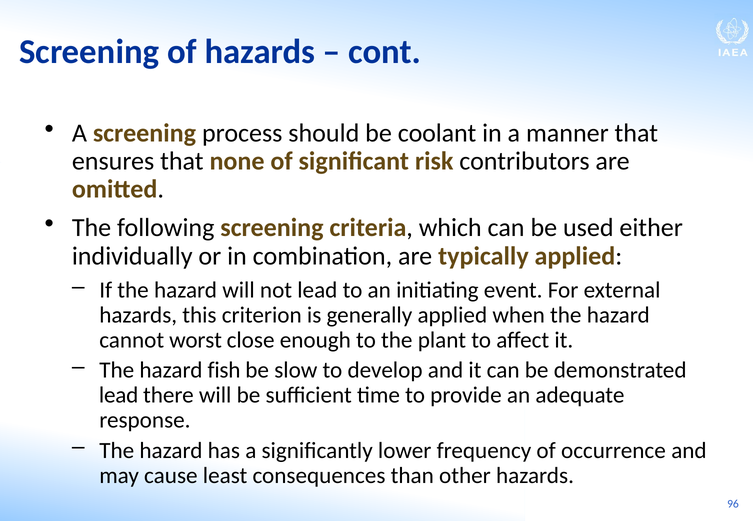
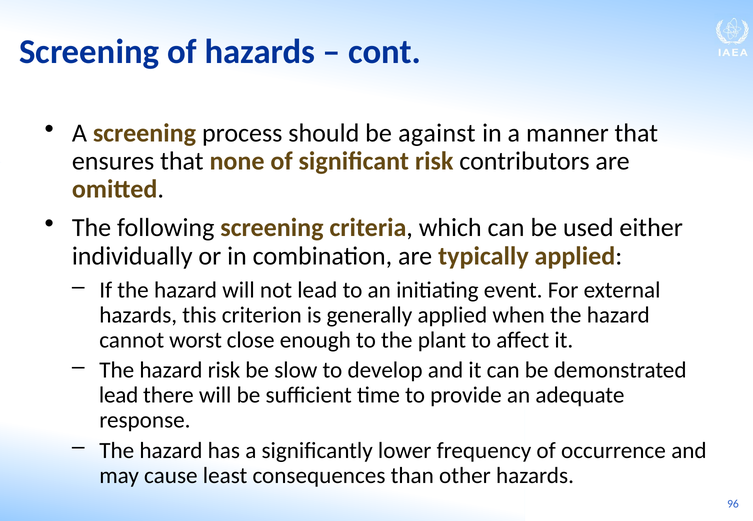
coolant: coolant -> against (437, 133)
hazard fish: fish -> risk (224, 370)
